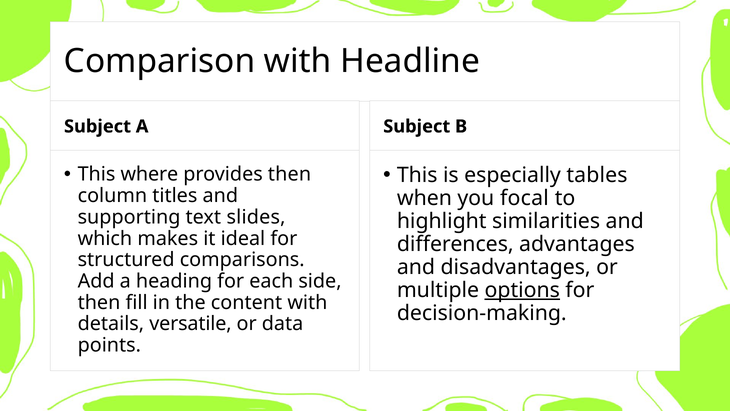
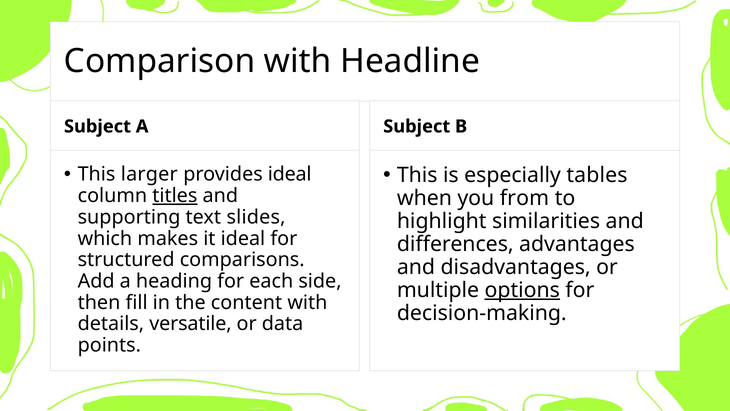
where: where -> larger (149, 174)
provides then: then -> ideal (290, 174)
titles underline: none -> present (175, 196)
focal: focal -> from (524, 198)
